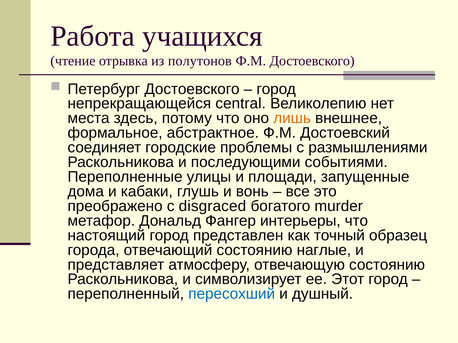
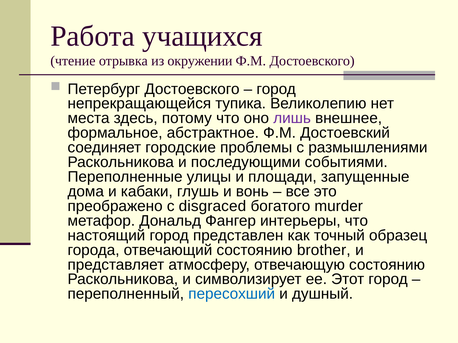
полутонов: полутонов -> окружении (200, 61)
central: central -> тупика (241, 104)
лишь colour: orange -> purple (292, 118)
наглые: наглые -> brother (324, 250)
